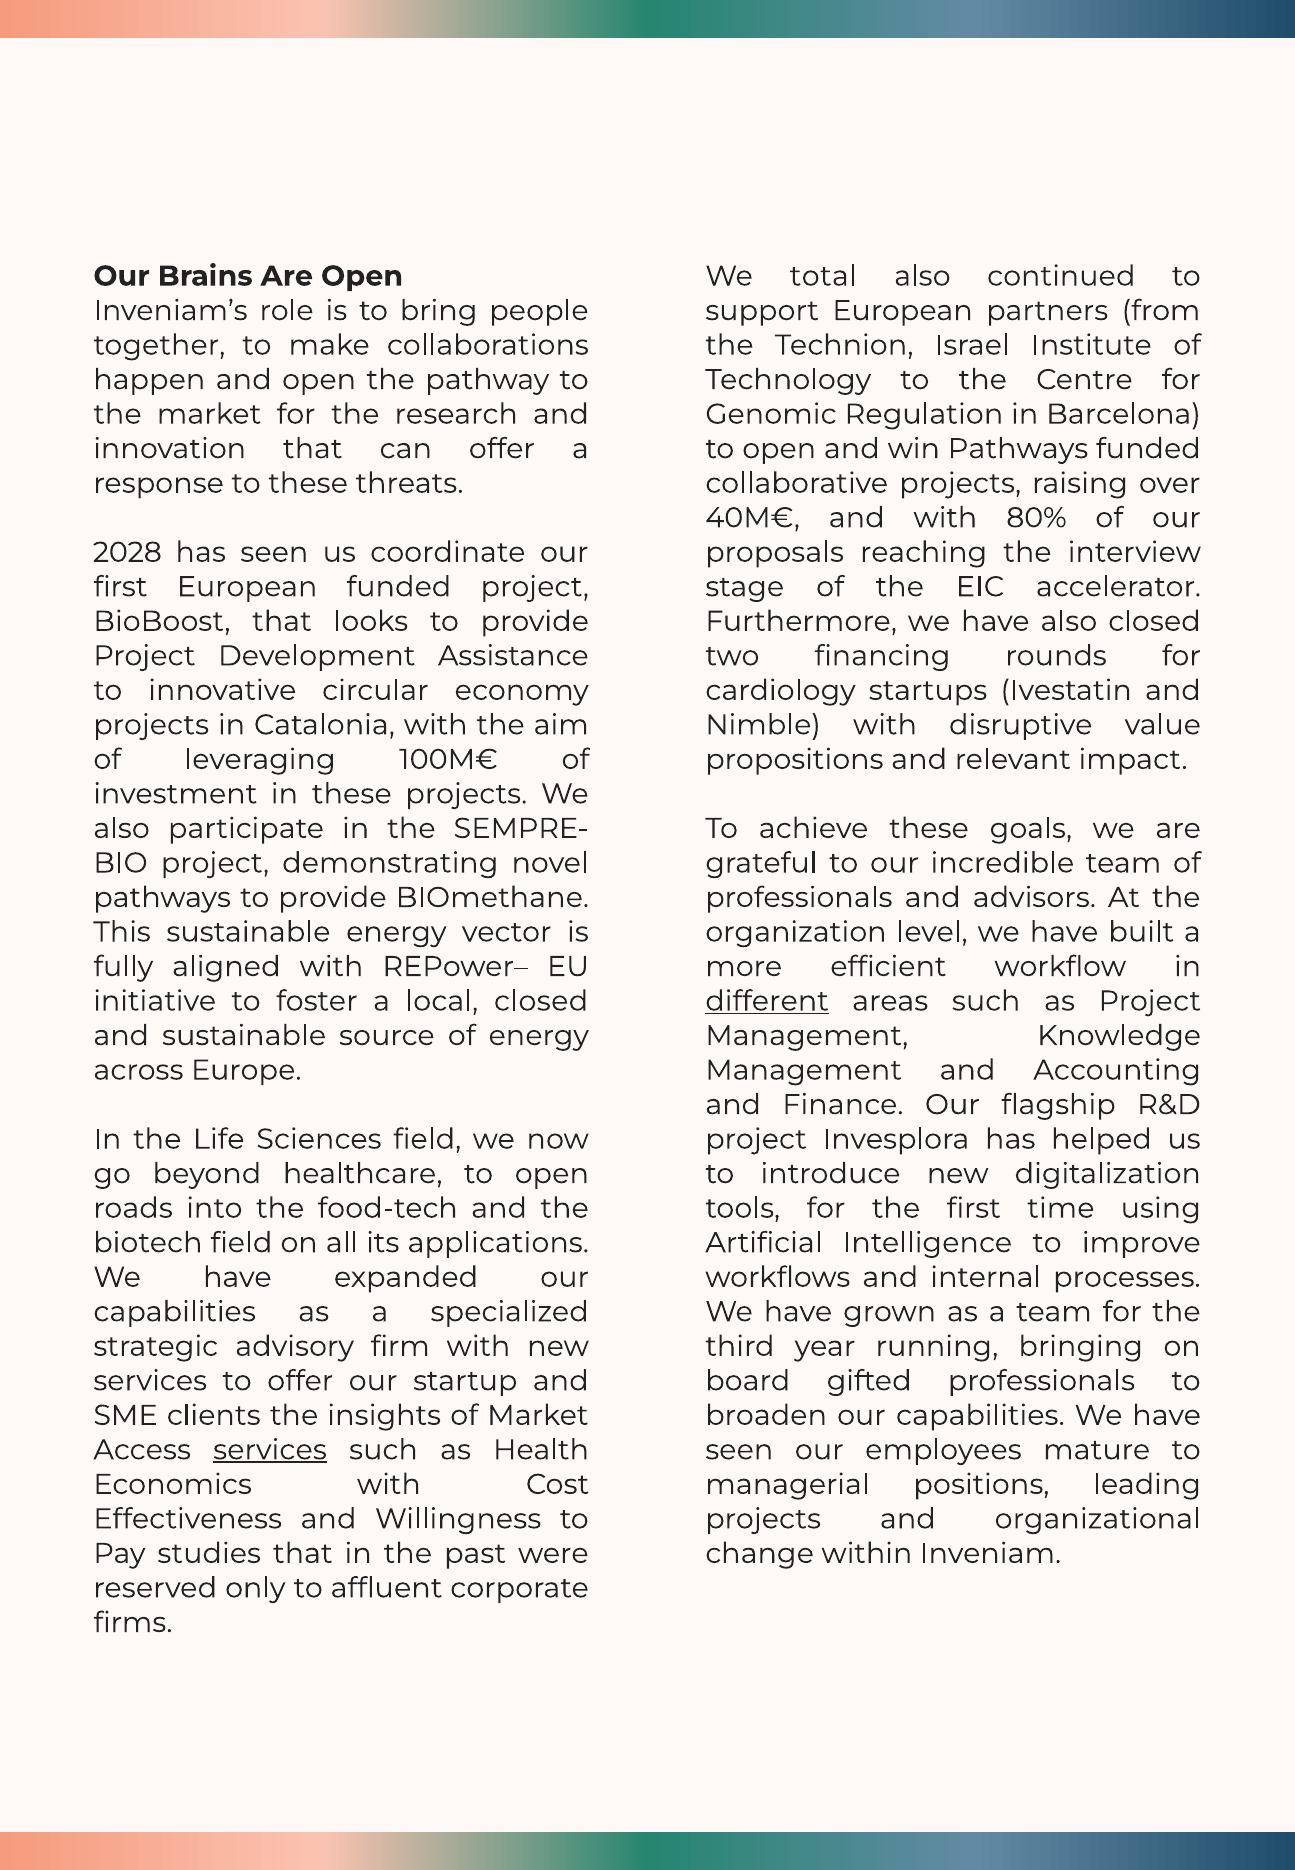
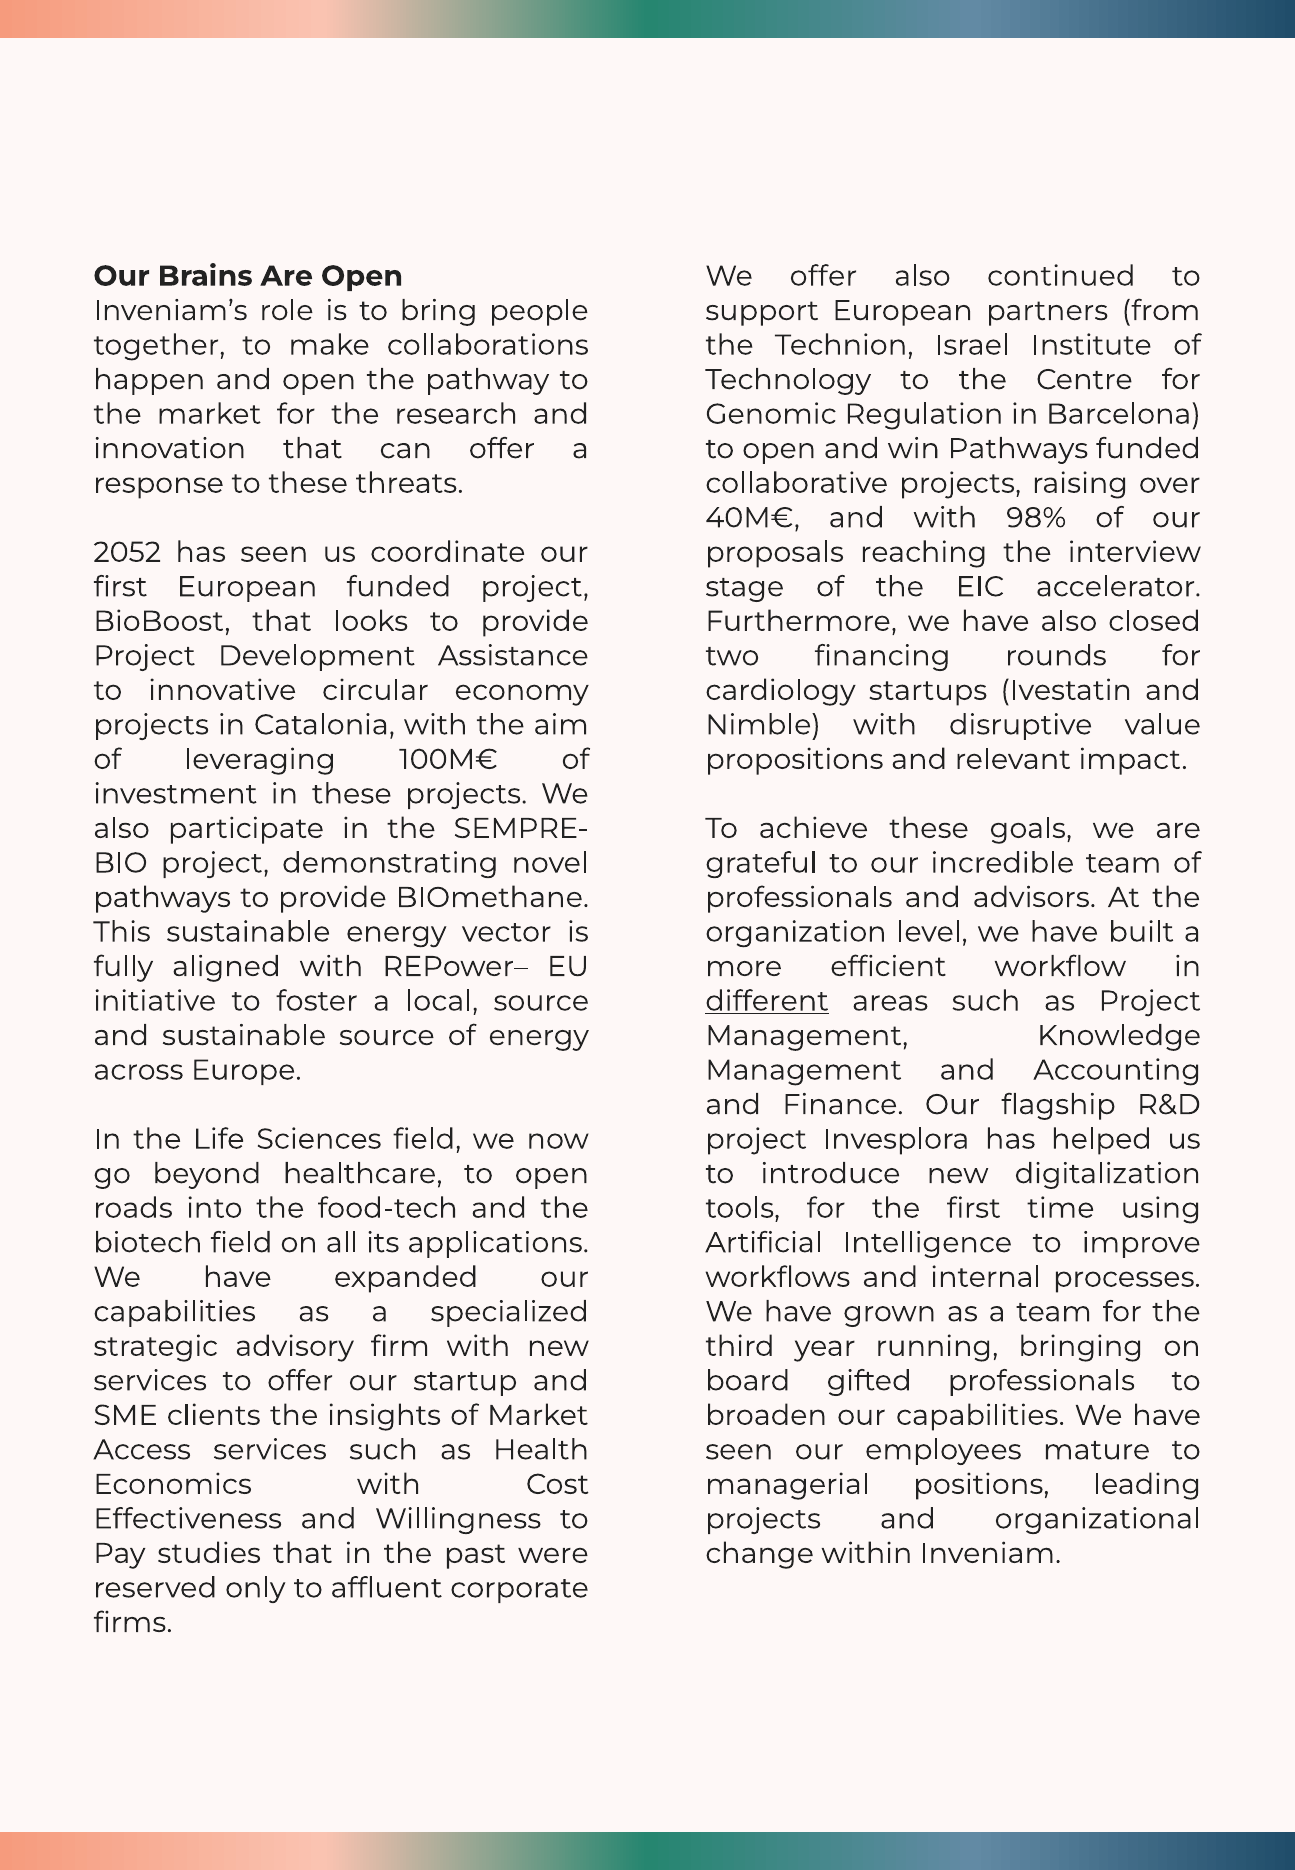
We total: total -> offer (823, 276)
80%: 80% -> 98% (1036, 518)
2028: 2028 -> 2052 (127, 552)
local closed: closed -> source (541, 1001)
services underline: present -> none (270, 1450)
